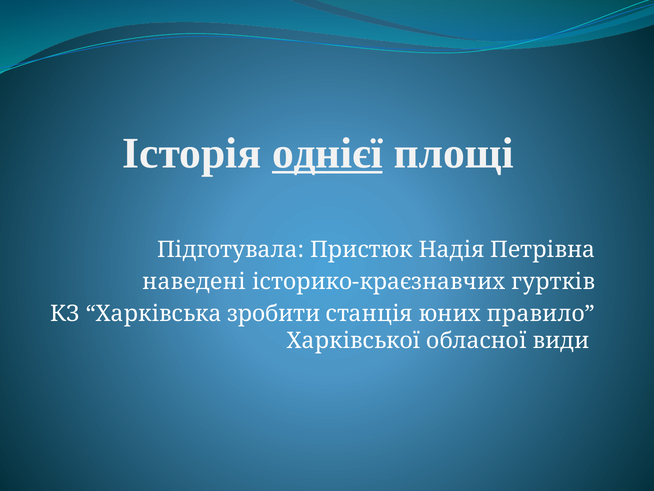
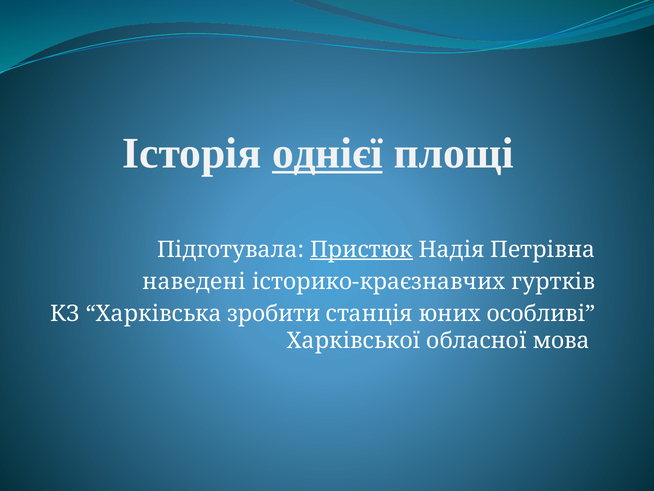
Пристюк underline: none -> present (362, 249)
правило: правило -> особливі (541, 313)
види: види -> мова (561, 340)
